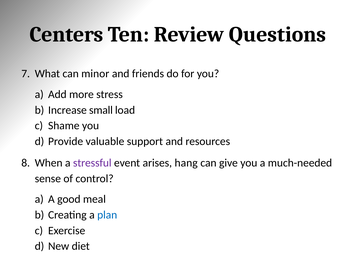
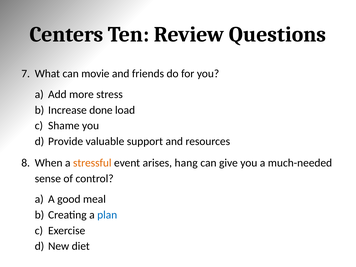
minor: minor -> movie (95, 74)
small: small -> done (101, 110)
stressful colour: purple -> orange (92, 163)
